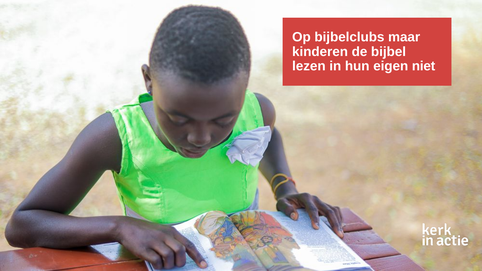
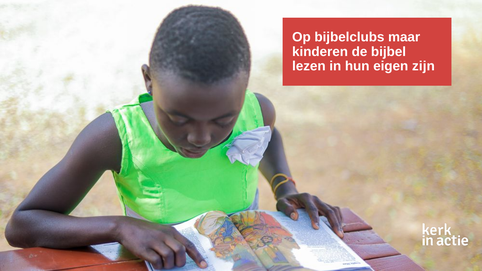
niet: niet -> zijn (423, 66)
